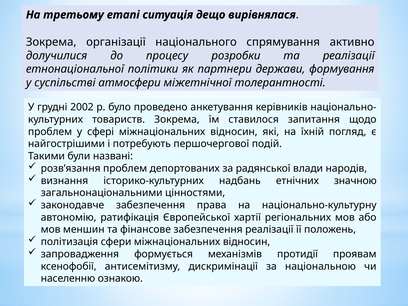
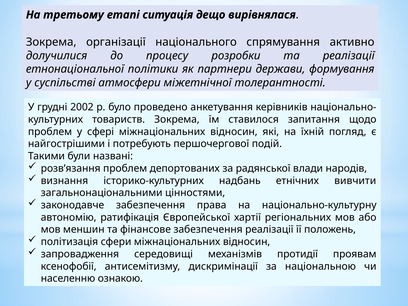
значною: значною -> вивчити (355, 181)
формується: формується -> середовищі (164, 254)
